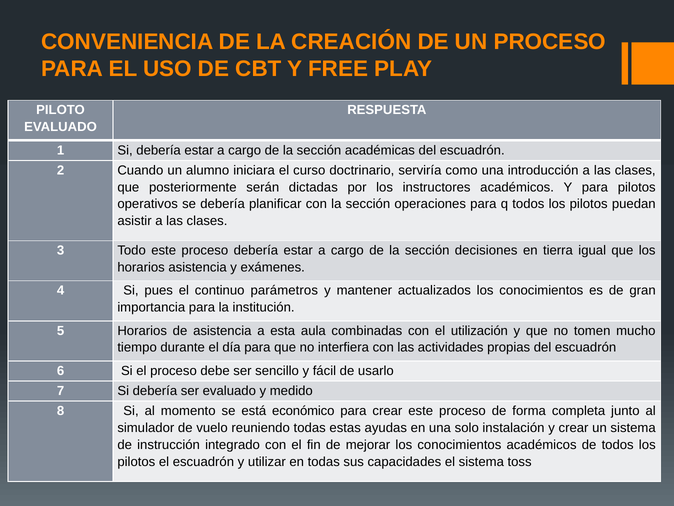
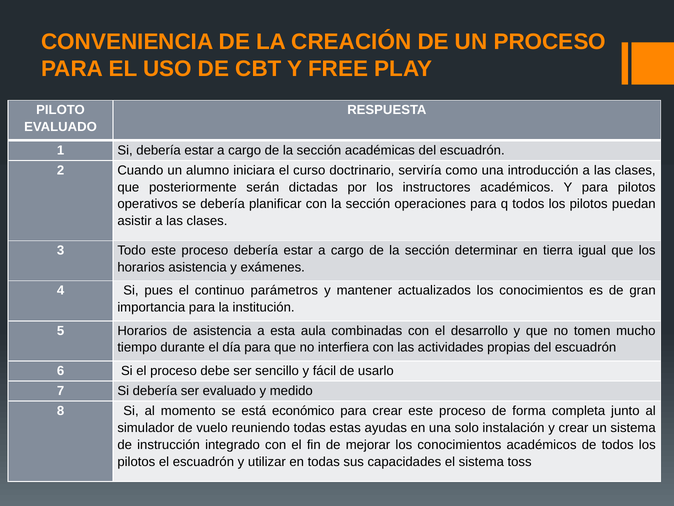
decisiones: decisiones -> determinar (486, 250)
utilización: utilización -> desarrollo (479, 330)
